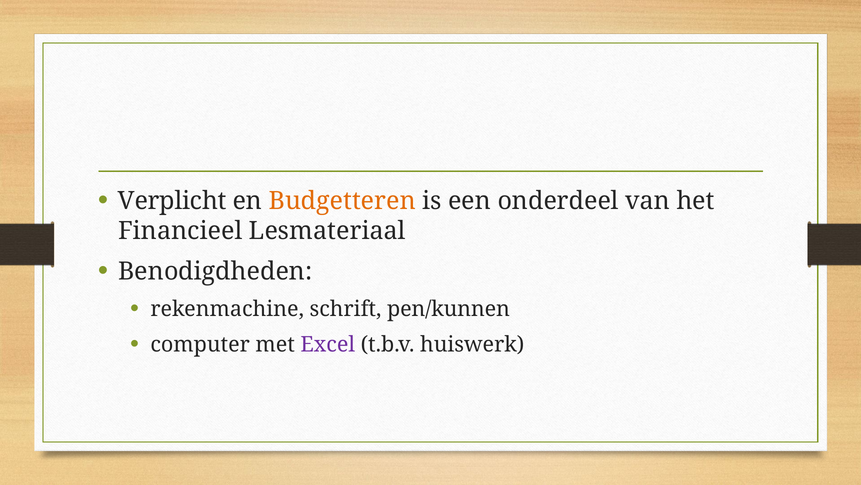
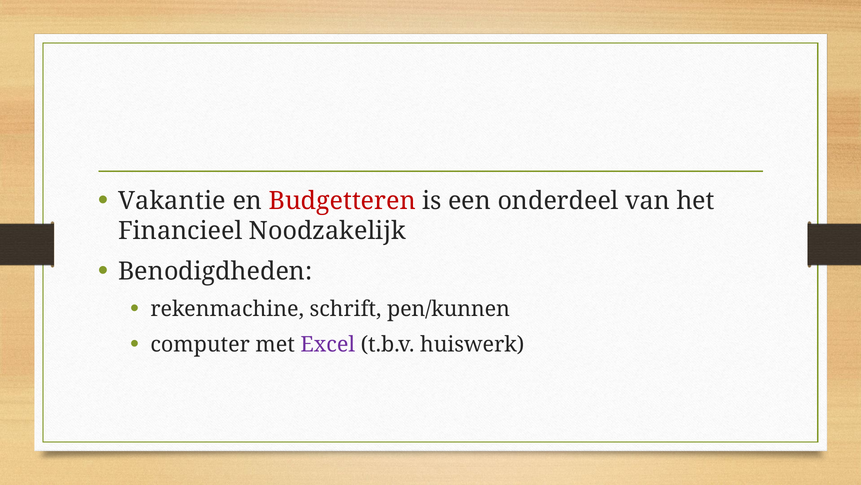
Verplicht: Verplicht -> Vakantie (172, 201)
Budgetteren colour: orange -> red (342, 201)
Lesmateriaal: Lesmateriaal -> Noodzakelijk (327, 231)
